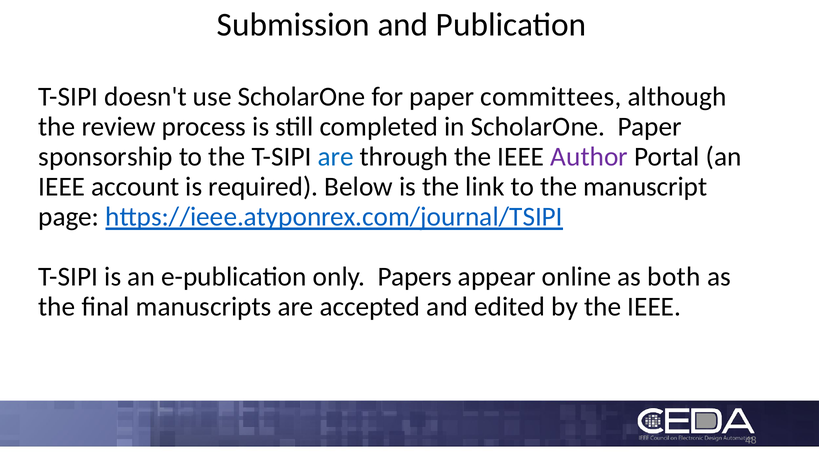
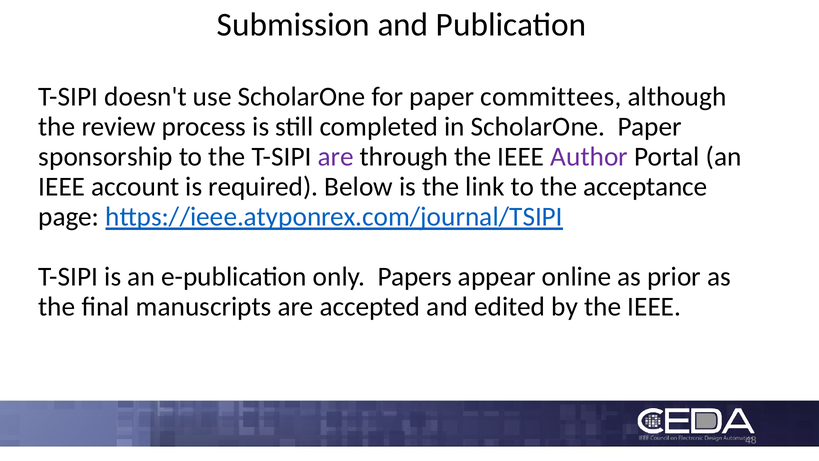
are colour: blue -> purple (336, 157)
manuscript: manuscript -> acceptance (645, 187)
both: both -> prior (674, 277)
